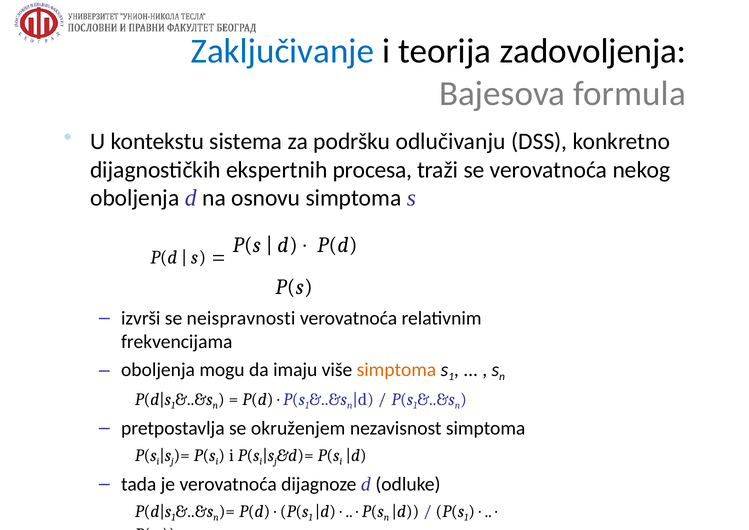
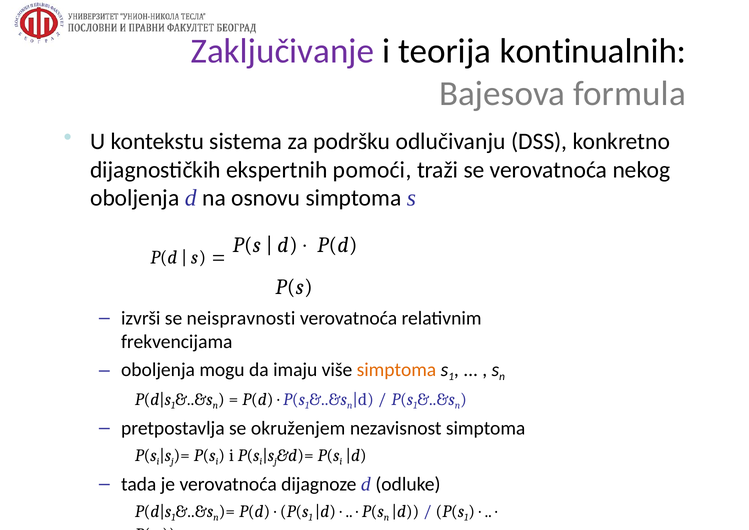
Zaključivanje colour: blue -> purple (282, 51)
zadovoljenja: zadovoljenja -> kontinualnih (593, 51)
procesa: procesa -> pomoći (372, 170)
